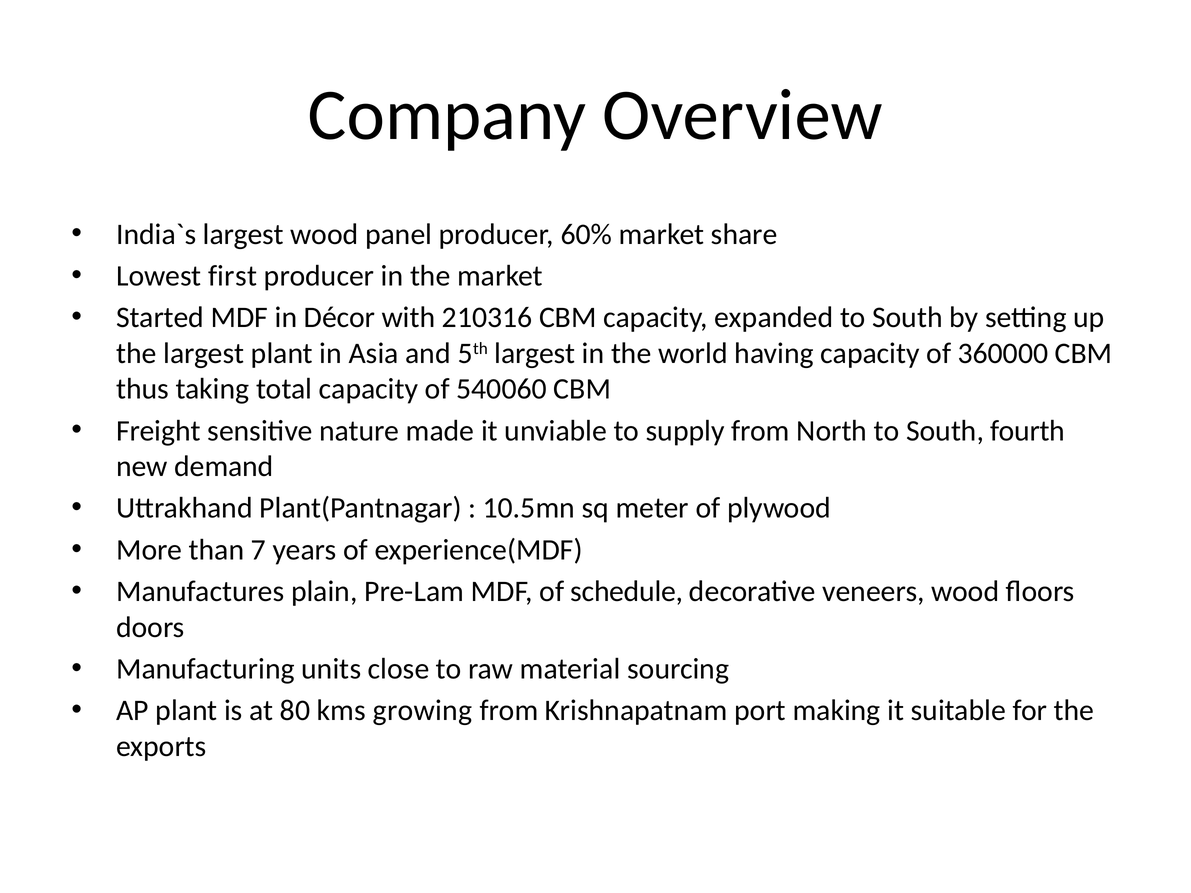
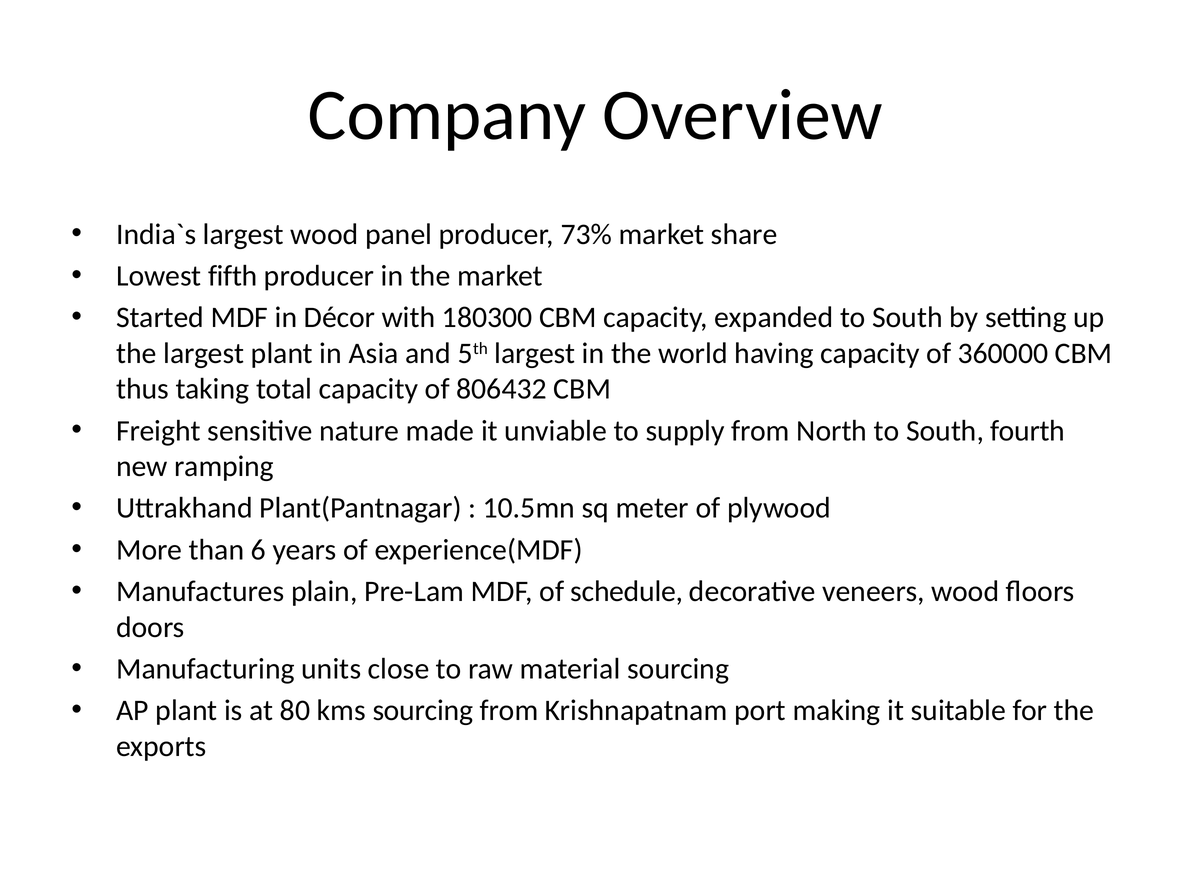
60%: 60% -> 73% (586, 234)
first: first -> fifth (233, 276)
210316: 210316 -> 180300 (487, 318)
540060: 540060 -> 806432 (502, 389)
demand: demand -> ramping (224, 467)
7: 7 -> 6 (258, 550)
kms growing: growing -> sourcing (423, 711)
